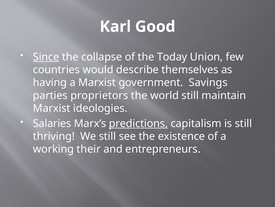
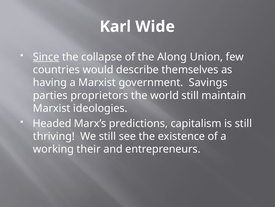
Good: Good -> Wide (155, 27)
Today: Today -> Along (172, 57)
Salaries: Salaries -> Headed (52, 123)
predictions underline: present -> none (138, 123)
